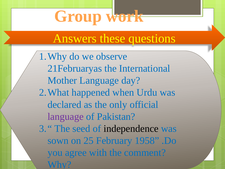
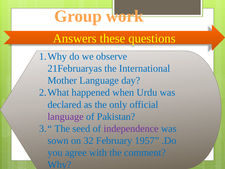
independence colour: black -> purple (131, 128)
25: 25 -> 32 (89, 140)
1958: 1958 -> 1957 (147, 140)
